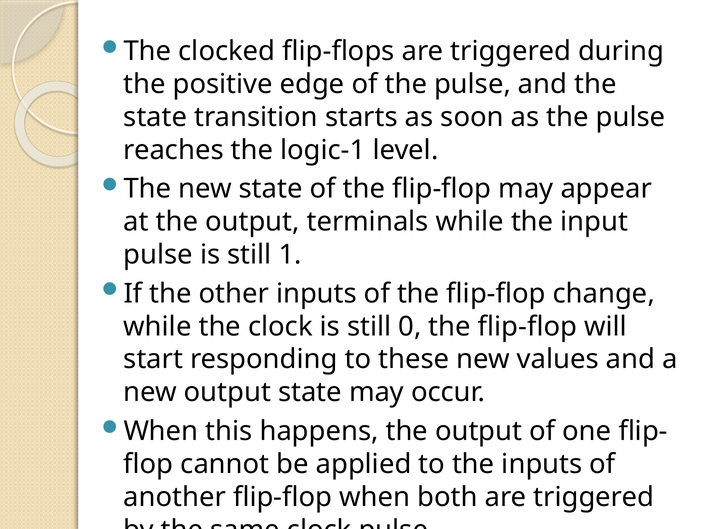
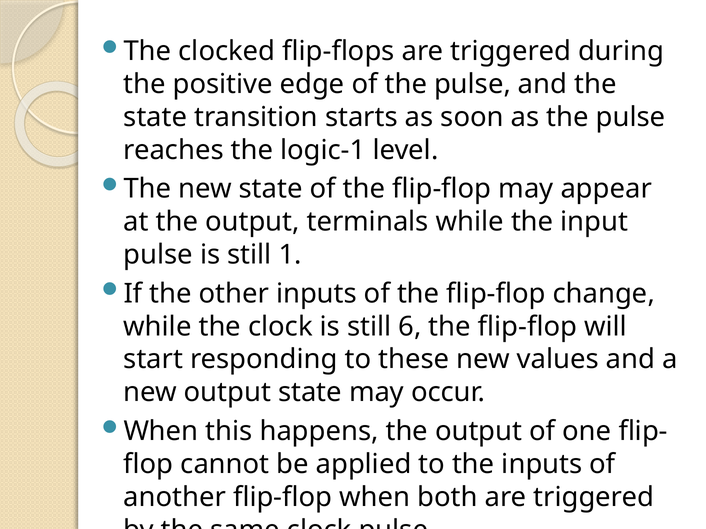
0: 0 -> 6 (410, 327)
